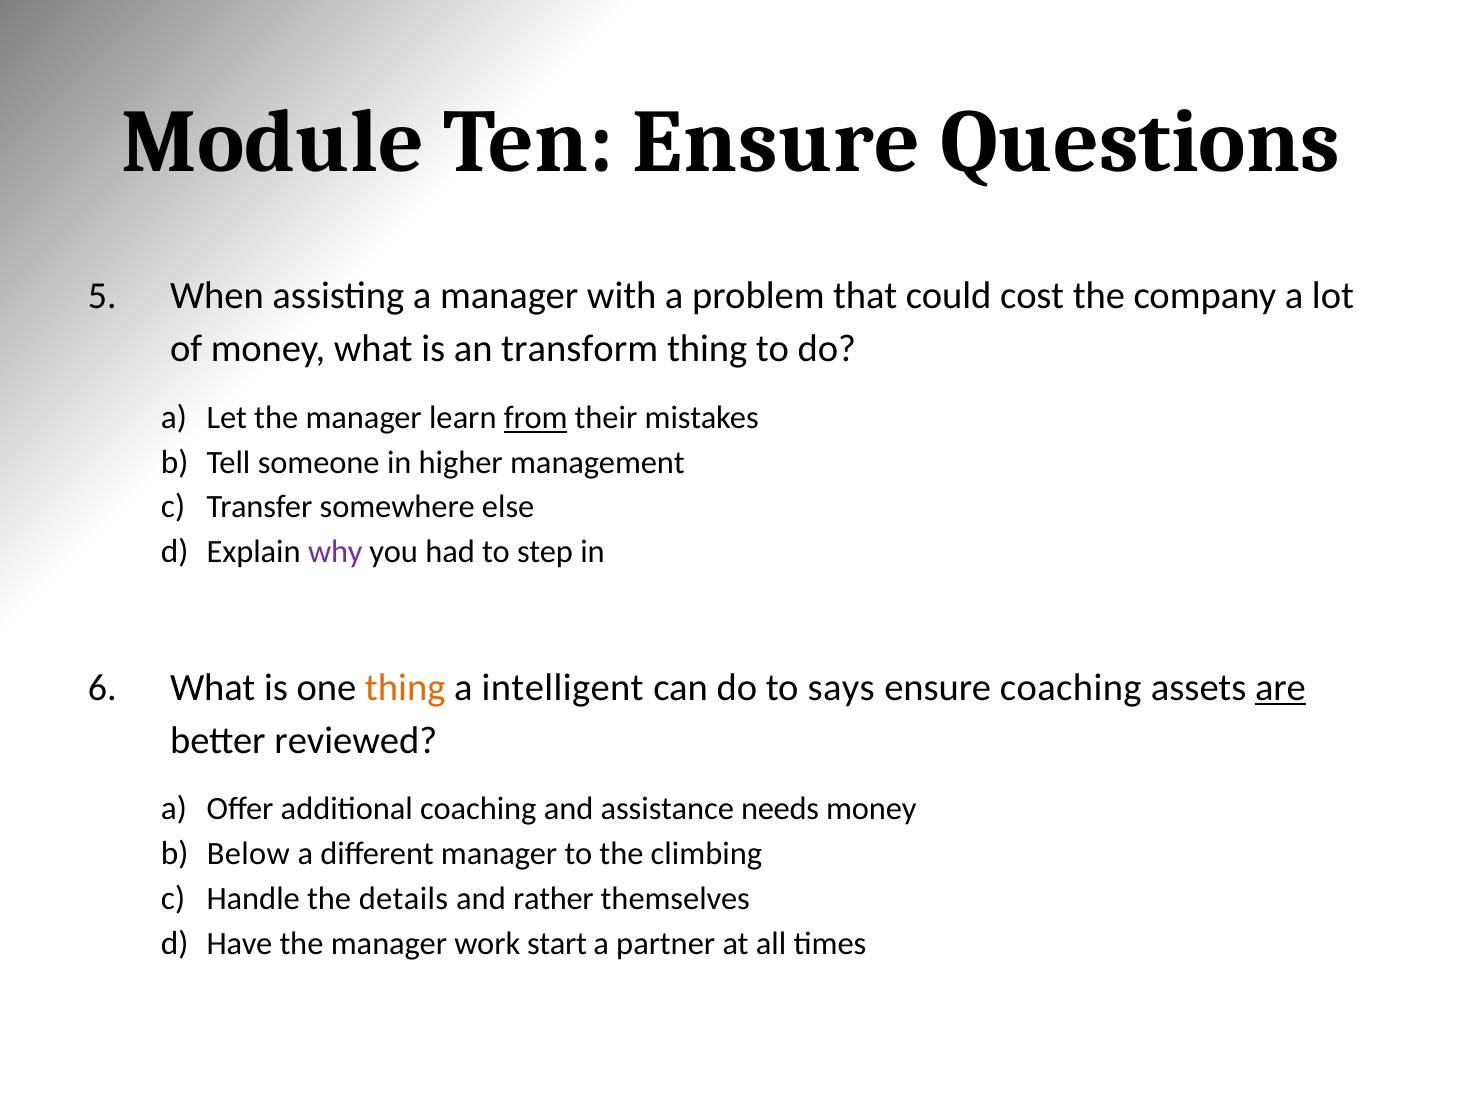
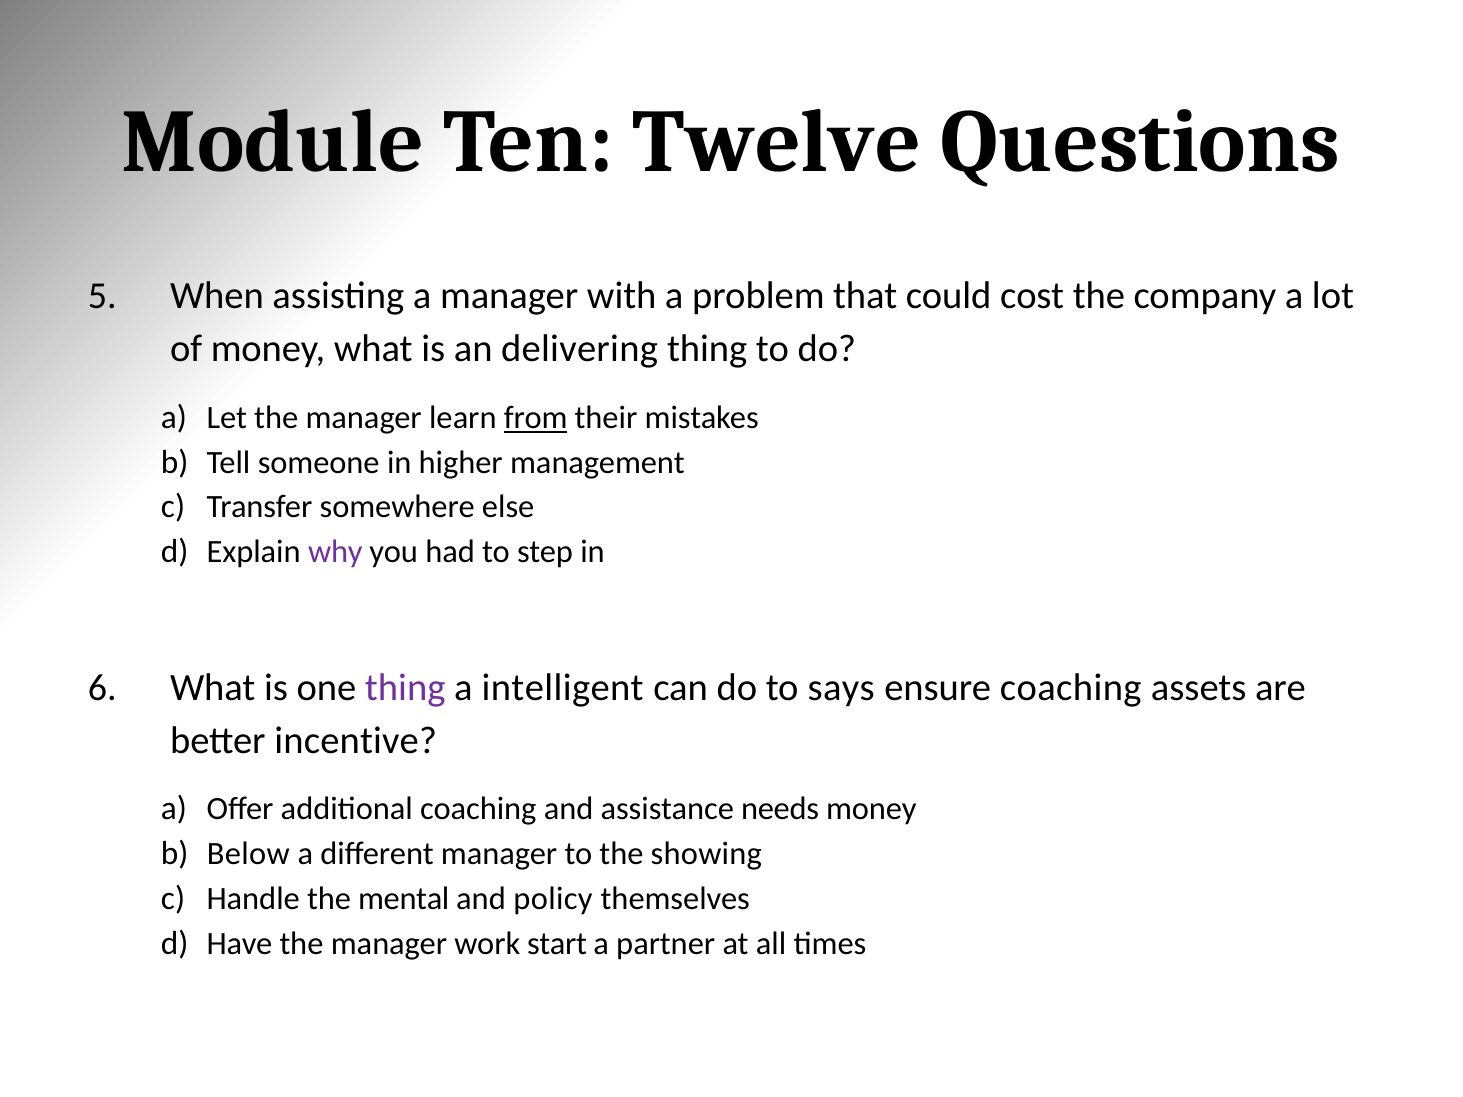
Ten Ensure: Ensure -> Twelve (777, 142)
transform: transform -> delivering (580, 349)
thing colour: orange -> purple (405, 688)
are underline: present -> none (1280, 688)
reviewed: reviewed -> incentive (356, 741)
climbing: climbing -> showing (706, 854)
details: details -> mental (404, 899)
rather: rather -> policy (553, 899)
